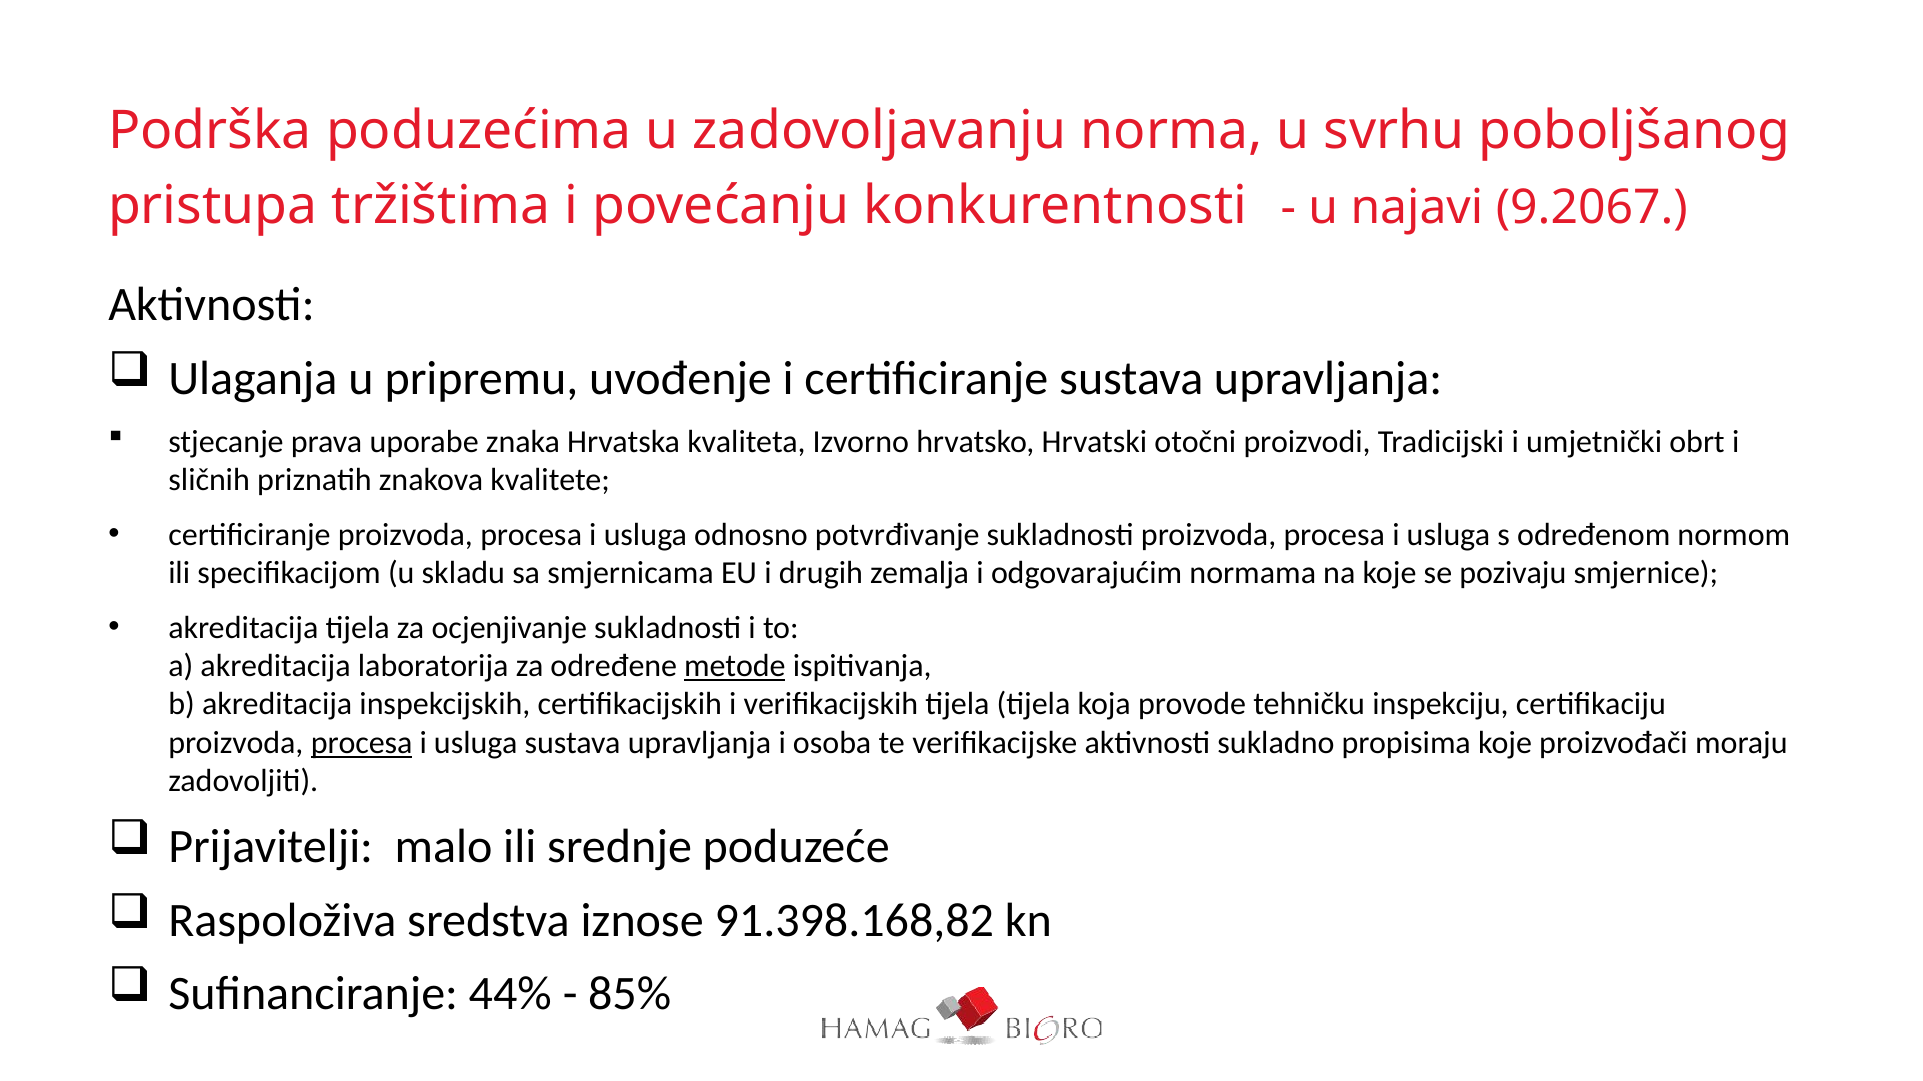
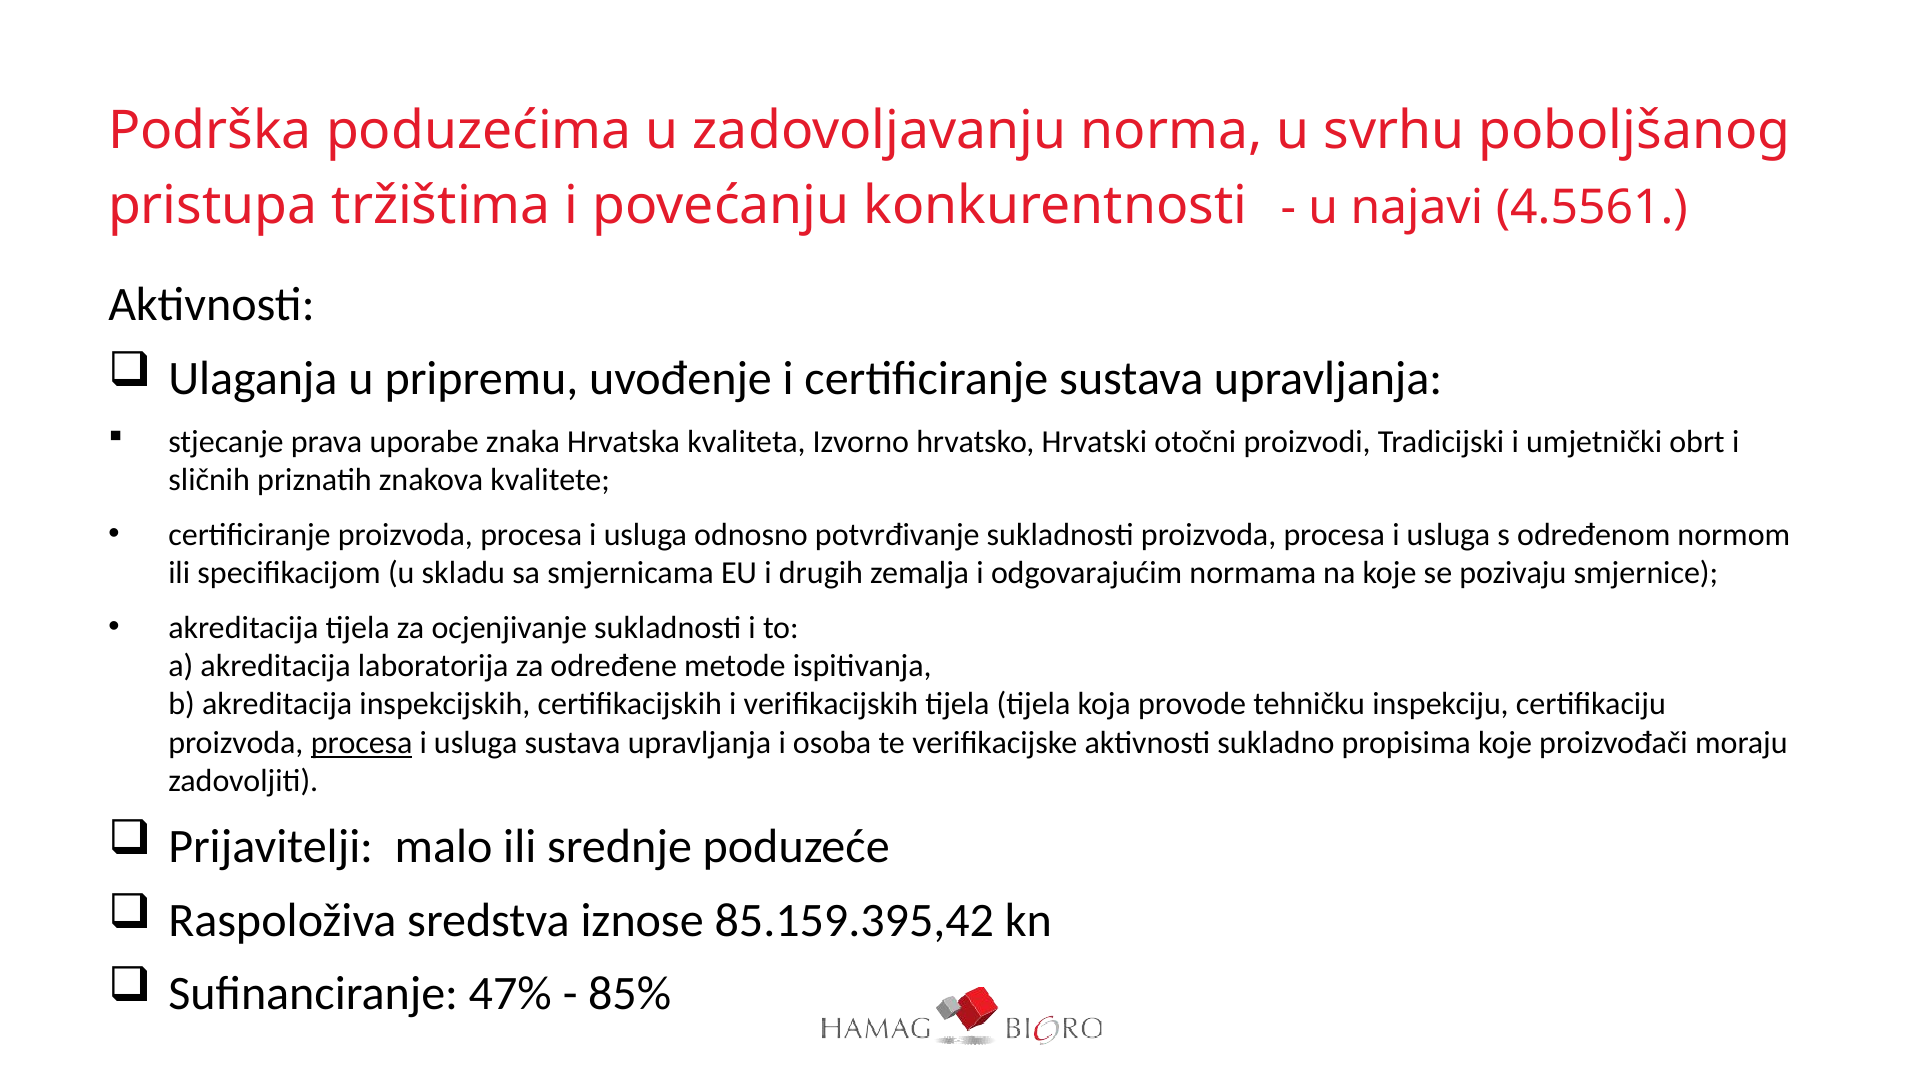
9.2067: 9.2067 -> 4.5561 (1592, 208)
metode underline: present -> none (735, 666)
91.398.168,82: 91.398.168,82 -> 85.159.395,42 (854, 921)
44%: 44% -> 47% (510, 995)
